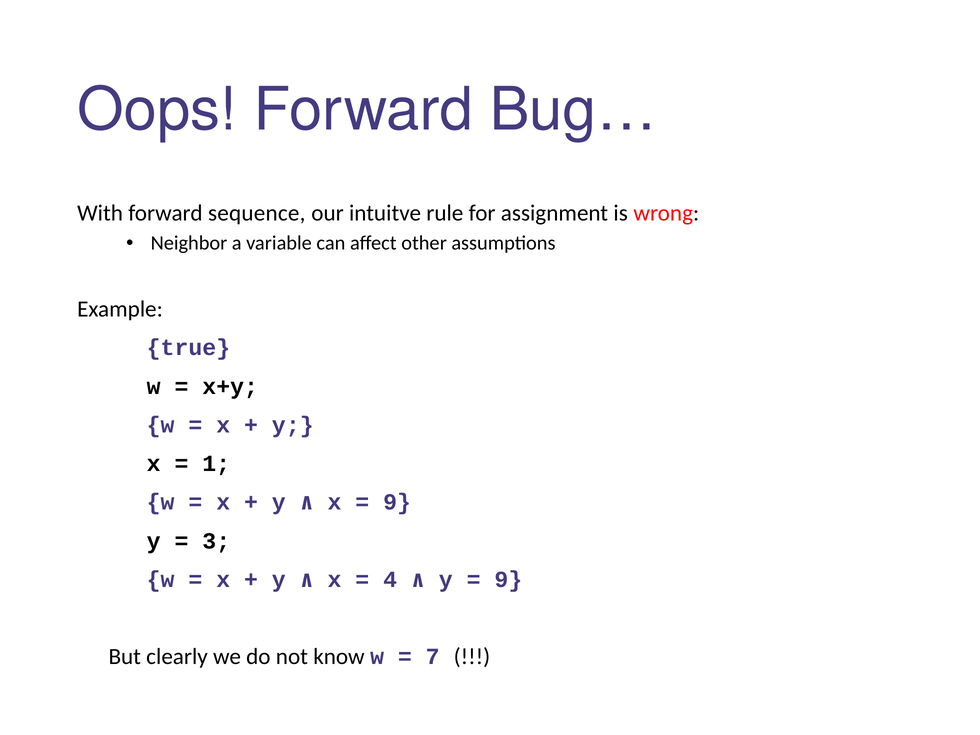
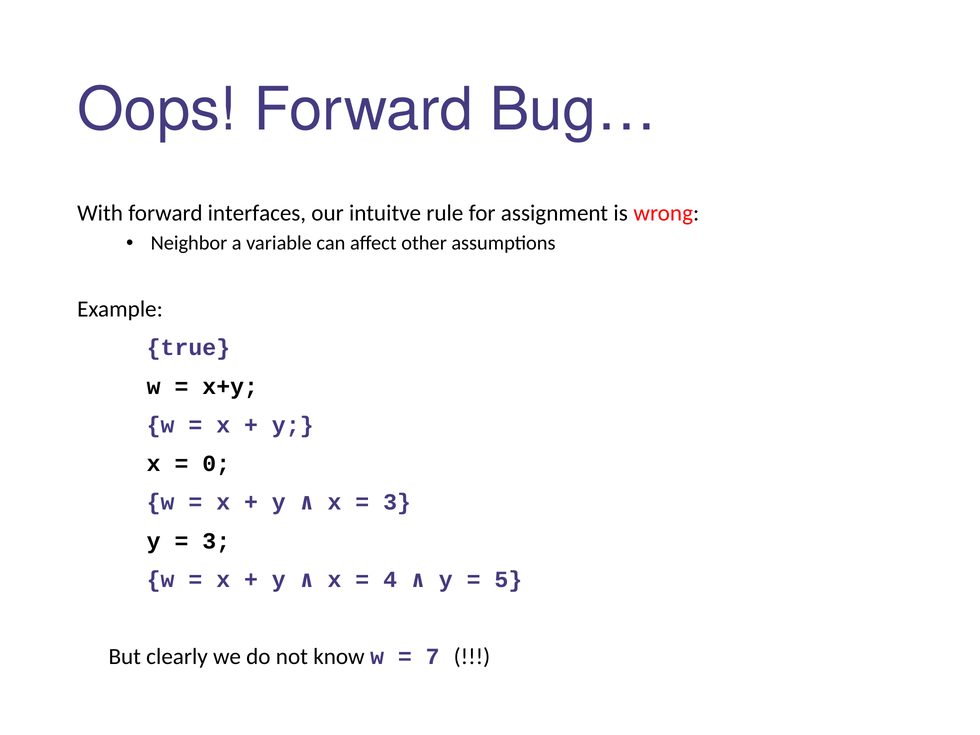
sequence: sequence -> interfaces (257, 213)
1: 1 -> 0 (216, 464)
9: 9 -> 3 (397, 502)
9: 9 -> 5 (508, 580)
